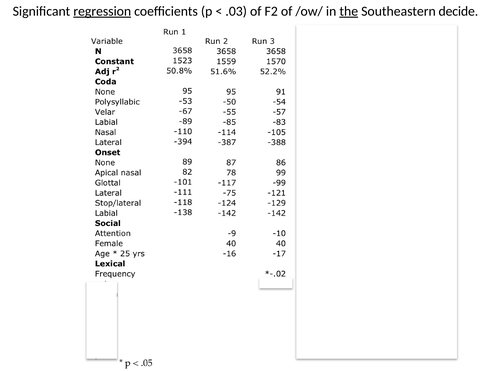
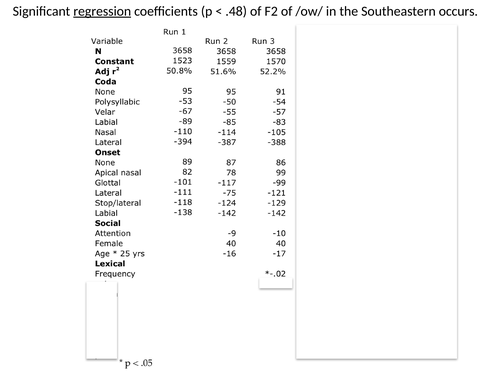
.03: .03 -> .48 (236, 11)
the underline: present -> none (349, 11)
decide: decide -> occurs (458, 11)
